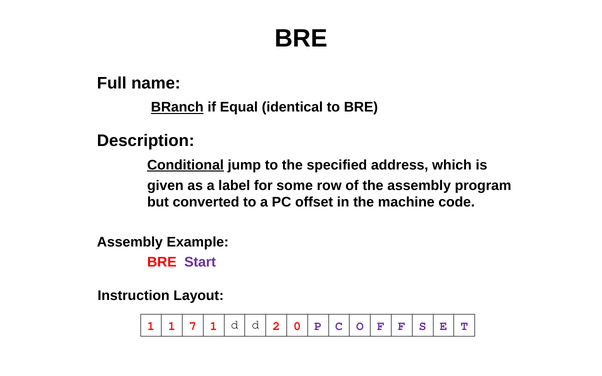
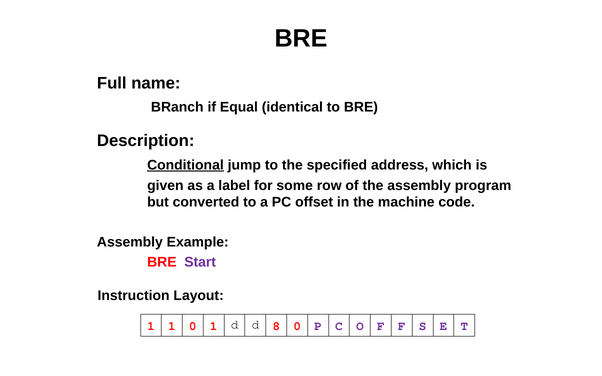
BRanch underline: present -> none (177, 107)
1 7: 7 -> 0 (193, 326)
2: 2 -> 8 (276, 326)
